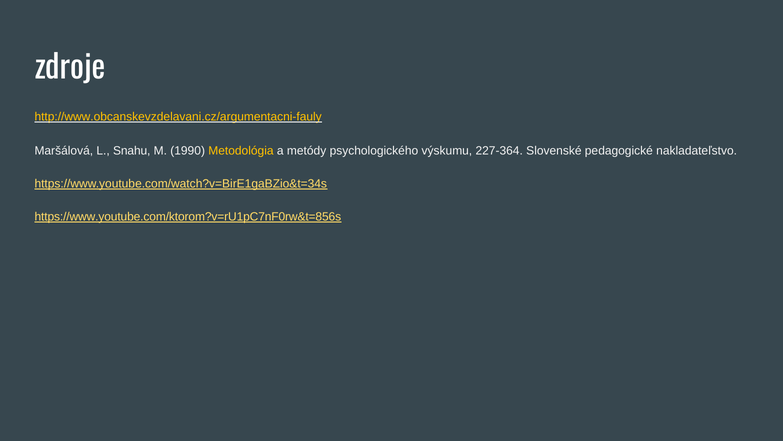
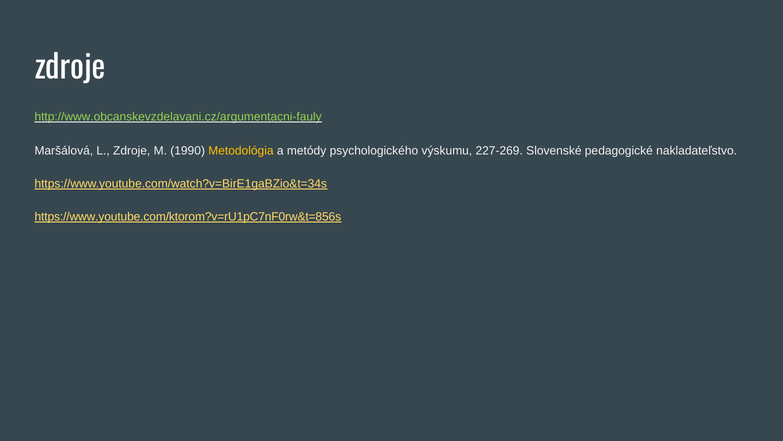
http://www.obcanskevzdelavani.cz/argumentacni-fauly colour: yellow -> light green (178, 117)
L Snahu: Snahu -> Zdroje (132, 151)
227-364: 227-364 -> 227-269 (499, 151)
